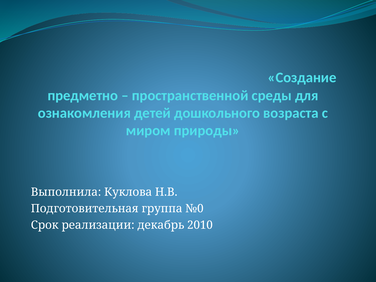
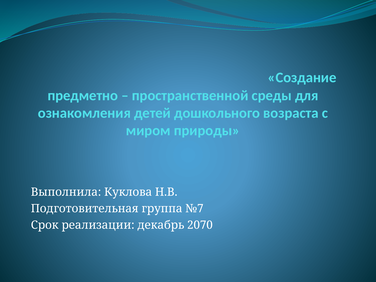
№0: №0 -> №7 (195, 208)
2010: 2010 -> 2070 (200, 225)
